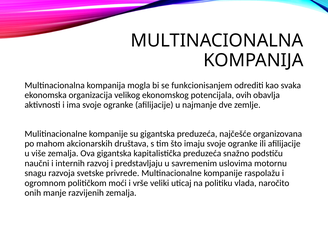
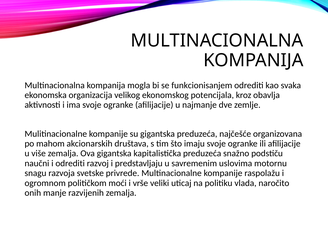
ovih: ovih -> kroz (244, 95)
i internih: internih -> odrediti (70, 163)
